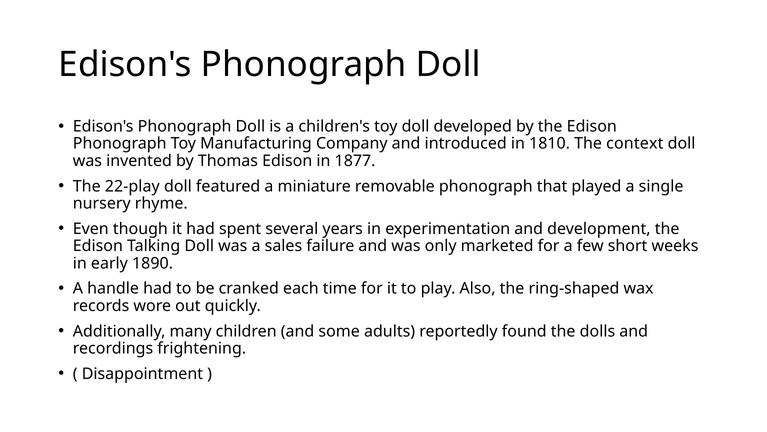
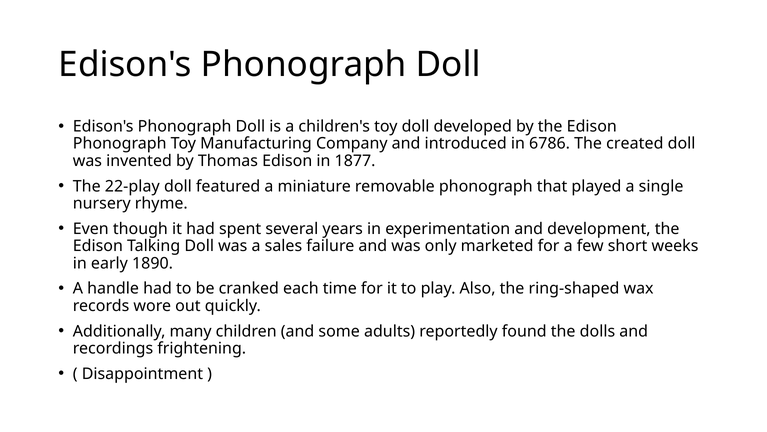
1810: 1810 -> 6786 (550, 144)
context: context -> created (635, 144)
